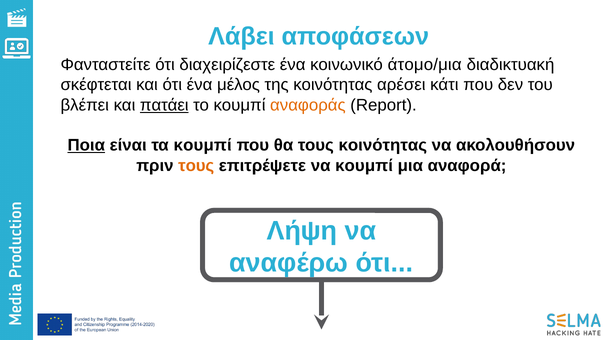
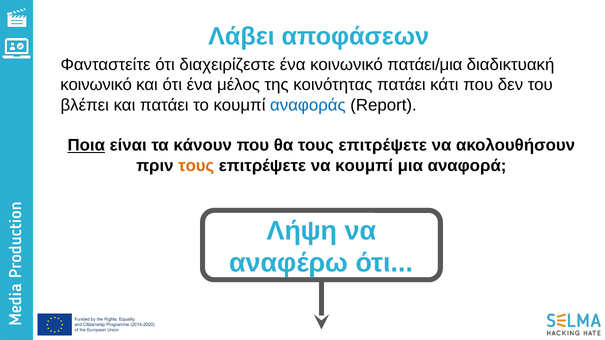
άτομο/μια: άτομο/μια -> πατάει/μια (425, 65)
σκέφτεται: σκέφτεται -> κοινωνικό (96, 85)
κοινότητας αρέσει: αρέσει -> πατάει (401, 85)
πατάει underline: present -> none (164, 105)
αναφοράς colour: orange -> blue (308, 105)
τα κουμπί: κουμπί -> κάνουν (203, 145)
θα τους κοινότητας: κοινότητας -> επιτρέψετε (383, 145)
